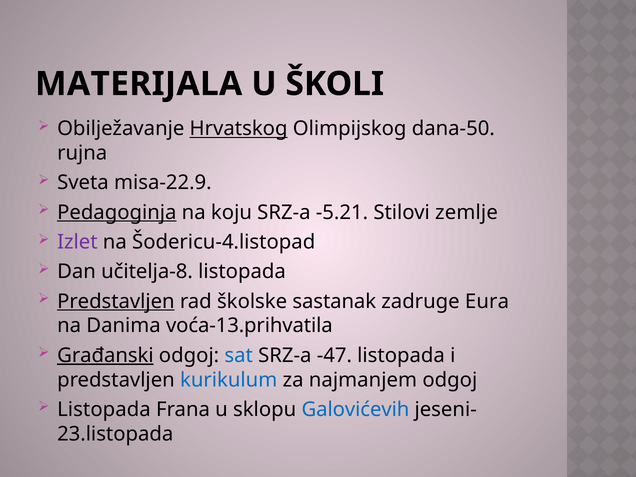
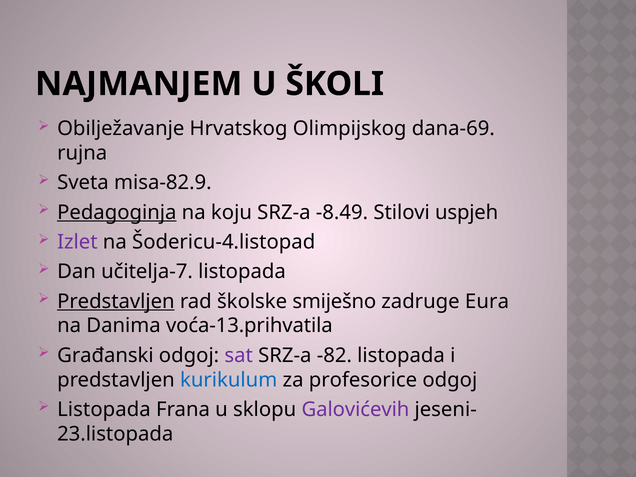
MATERIJALA: MATERIJALA -> NAJMANJEM (139, 84)
Hrvatskog underline: present -> none (239, 129)
dana-50: dana-50 -> dana-69 (453, 129)
misa-22.9: misa-22.9 -> misa-82.9 (163, 183)
-5.21: -5.21 -> -8.49 (342, 212)
zemlje: zemlje -> uspjeh (467, 212)
učitelja-8: učitelja-8 -> učitelja-7 (147, 272)
sastanak: sastanak -> smiješno (334, 301)
Građanski underline: present -> none (105, 355)
sat colour: blue -> purple (239, 355)
-47: -47 -> -82 (334, 355)
najmanjem: najmanjem -> profesorice (363, 380)
Galovićevih colour: blue -> purple (355, 409)
